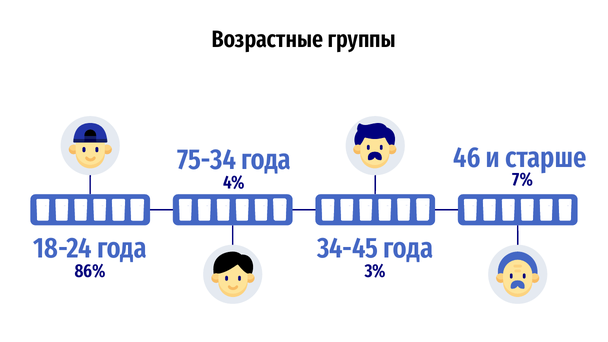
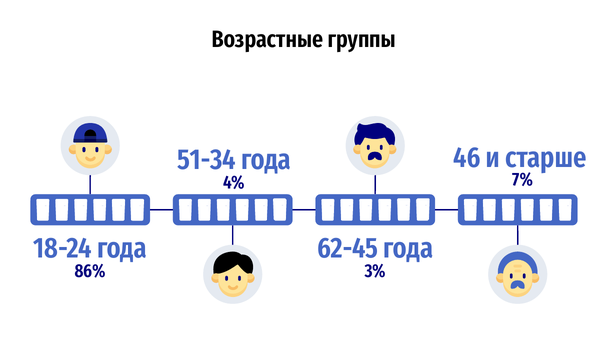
75-34: 75-34 -> 51-34 (207, 160)
34-45: 34-45 -> 62-45 (348, 248)
